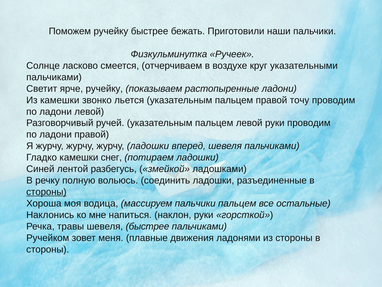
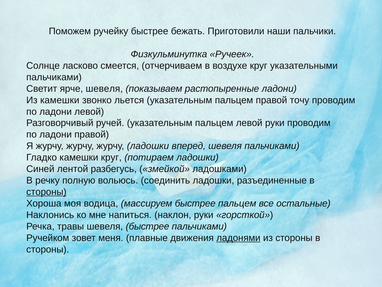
ярче ручейку: ручейку -> шевеля (104, 88)
камешки снег: снег -> круг (111, 157)
массируем пальчики: пальчики -> быстрее (195, 203)
ладонями underline: none -> present (238, 237)
